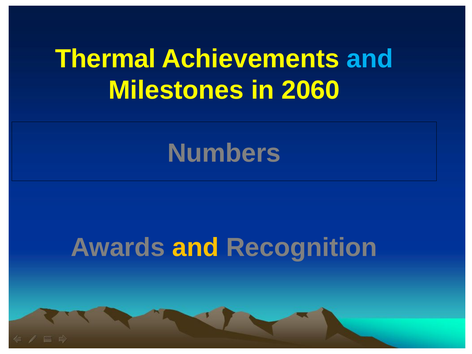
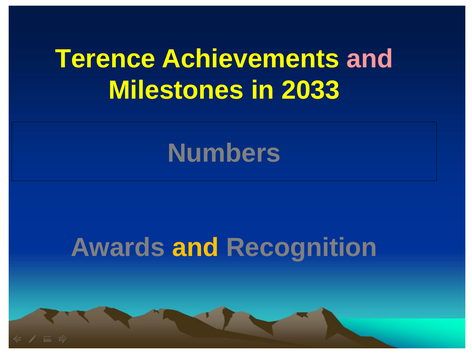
Thermal: Thermal -> Terence (105, 59)
and colour: light blue -> pink (370, 59)
2060: 2060 -> 2033 (311, 90)
